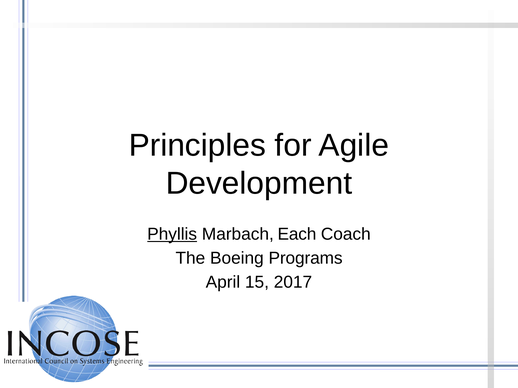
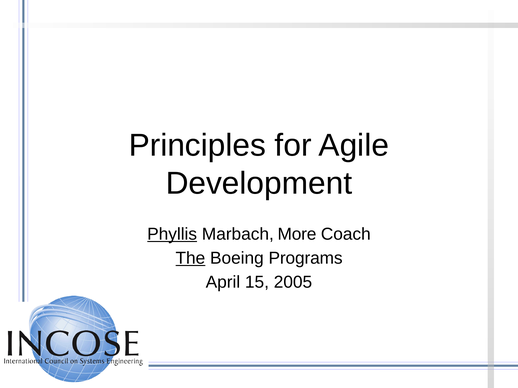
Each: Each -> More (297, 234)
The underline: none -> present (190, 258)
2017: 2017 -> 2005 (293, 283)
